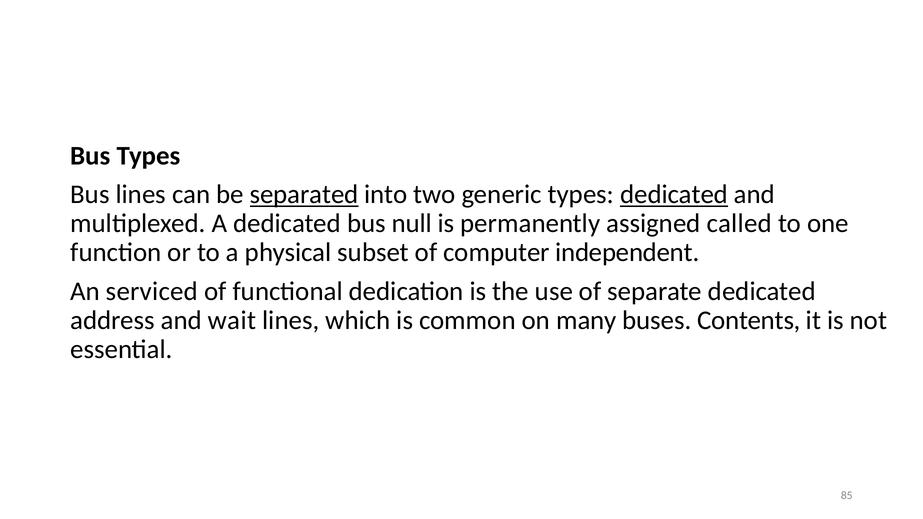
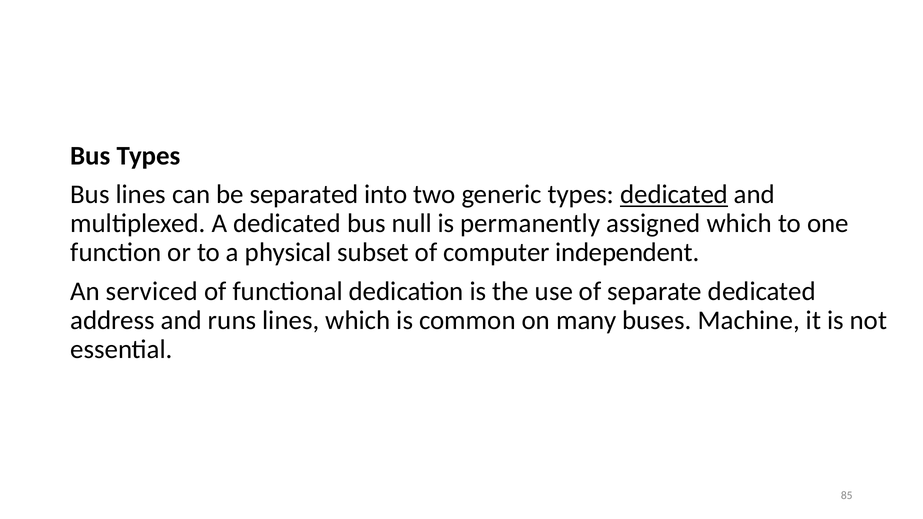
separated underline: present -> none (304, 195)
assigned called: called -> which (739, 224)
wait: wait -> runs (232, 320)
Contents: Contents -> Machine (749, 320)
